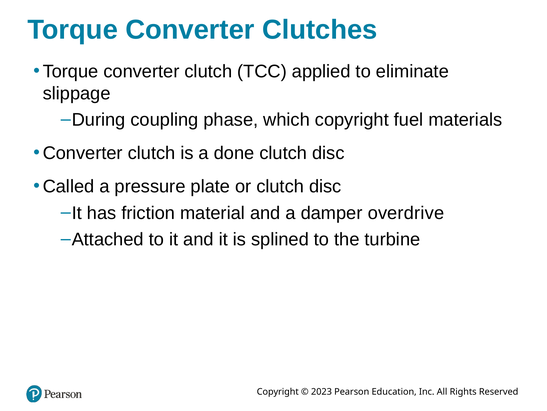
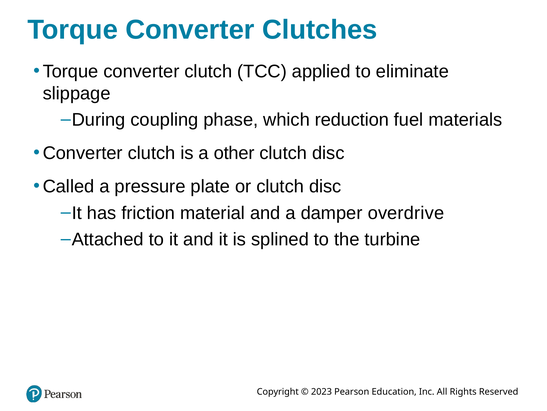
which copyright: copyright -> reduction (352, 120)
done: done -> other (234, 153)
